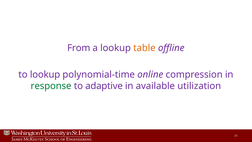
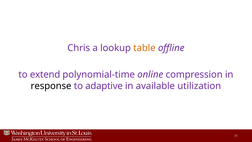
From: From -> Chris (79, 48)
to lookup: lookup -> extend (45, 74)
response colour: green -> black (51, 86)
